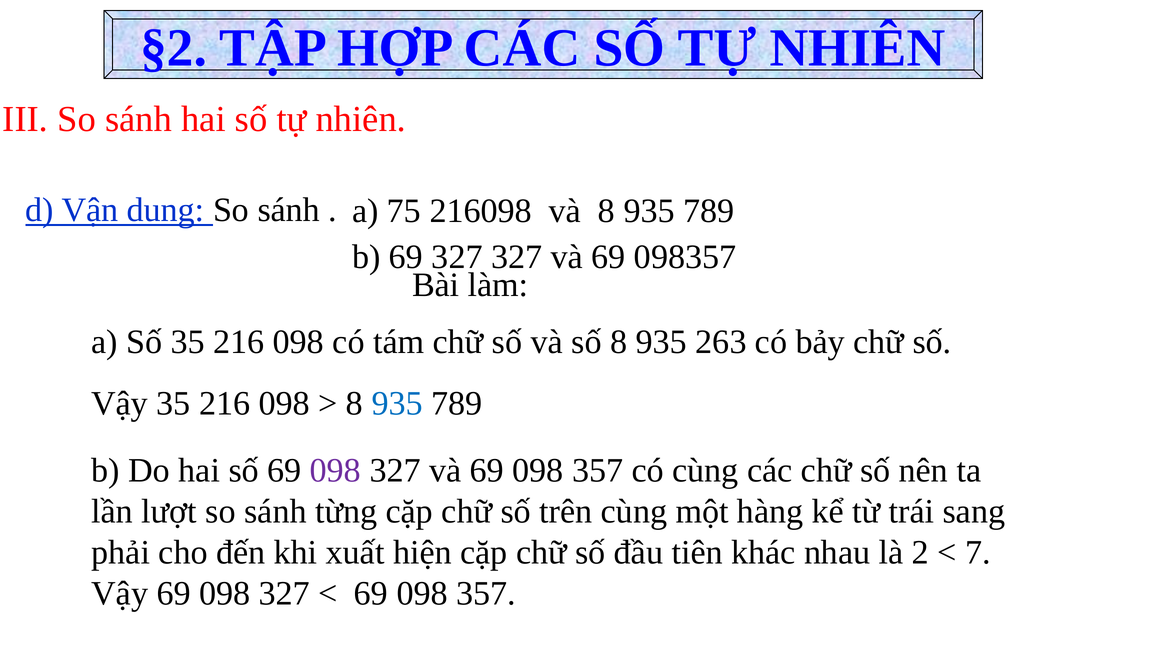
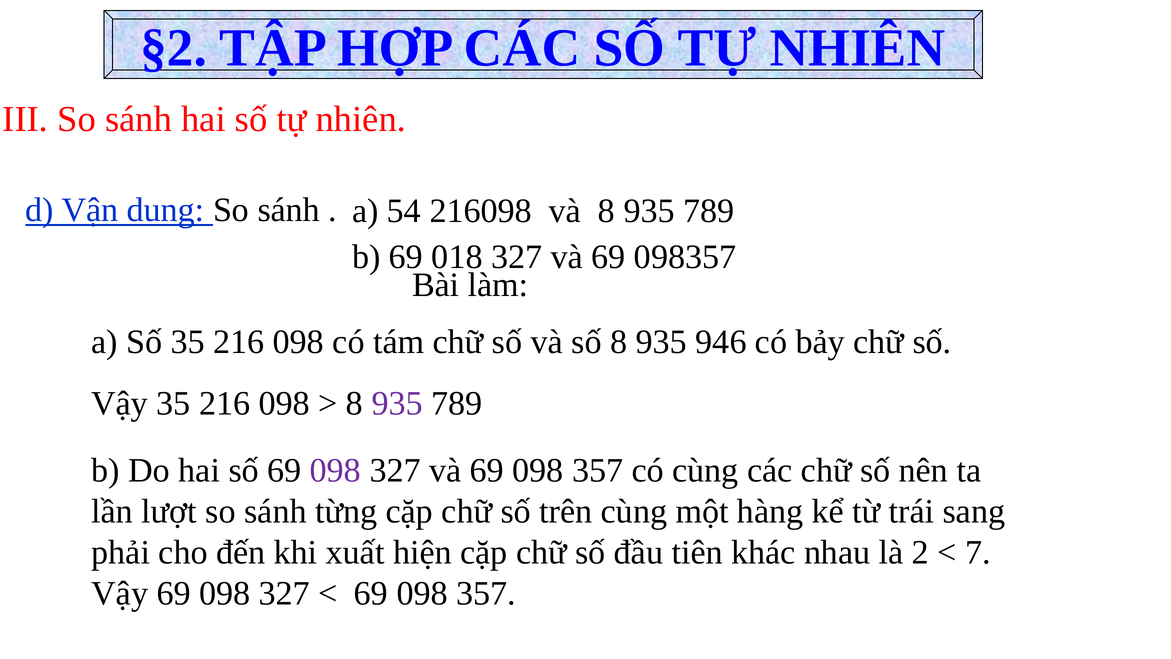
75: 75 -> 54 (404, 211)
69 327: 327 -> 018 (457, 257)
263: 263 -> 946 (721, 342)
935 colour: blue -> purple (397, 403)
